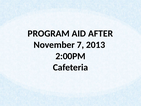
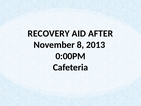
PROGRAM: PROGRAM -> RECOVERY (49, 33)
7: 7 -> 8 (80, 45)
2:00PM: 2:00PM -> 0:00PM (70, 56)
